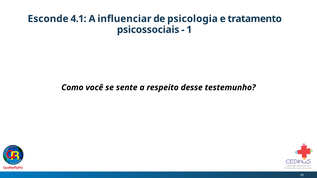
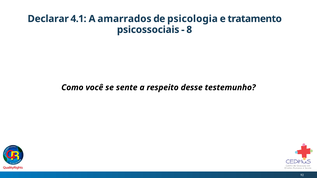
Esconde: Esconde -> Declarar (48, 19)
influenciar: influenciar -> amarrados (124, 19)
1: 1 -> 8 (189, 30)
